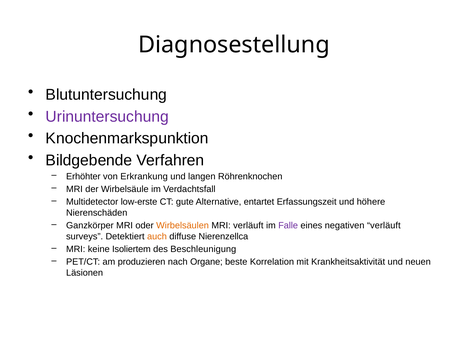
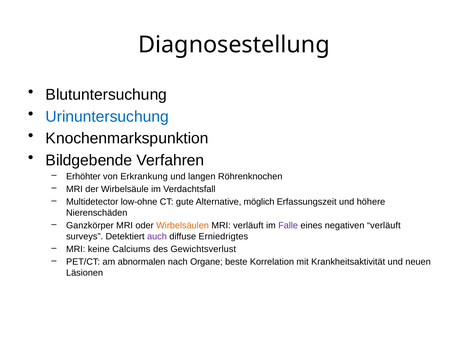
Urinuntersuchung colour: purple -> blue (107, 117)
low-erste: low-erste -> low-ohne (139, 202)
entartet: entartet -> möglich (259, 202)
auch colour: orange -> purple (157, 236)
Nierenzellca: Nierenzellca -> Erniedrigtes (223, 236)
Isoliertem: Isoliertem -> Calciums (131, 249)
Beschleunigung: Beschleunigung -> Gewichtsverlust (203, 249)
produzieren: produzieren -> abnormalen (142, 262)
